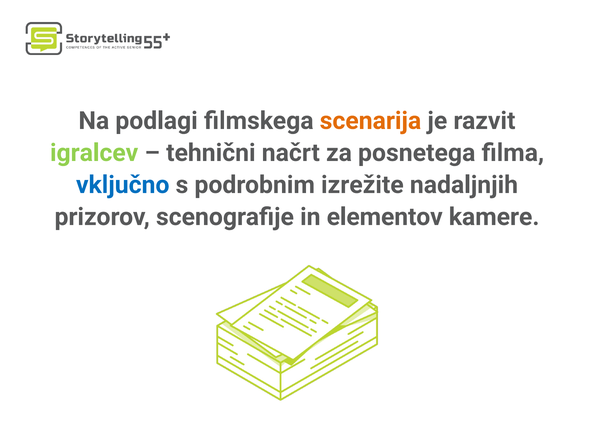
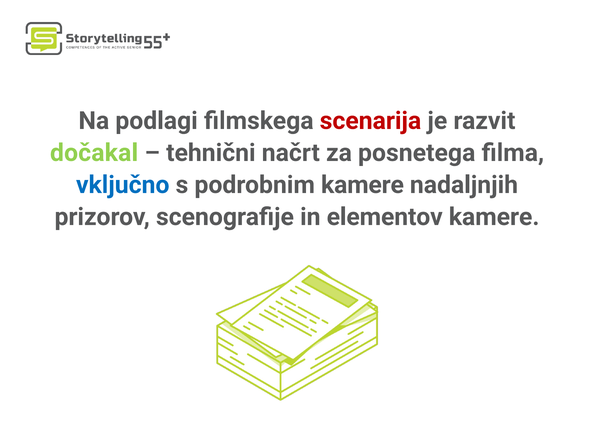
scenarija colour: orange -> red (370, 121)
igralcev: igralcev -> dočakal (94, 153)
podrobnim izrežite: izrežite -> kamere (362, 185)
